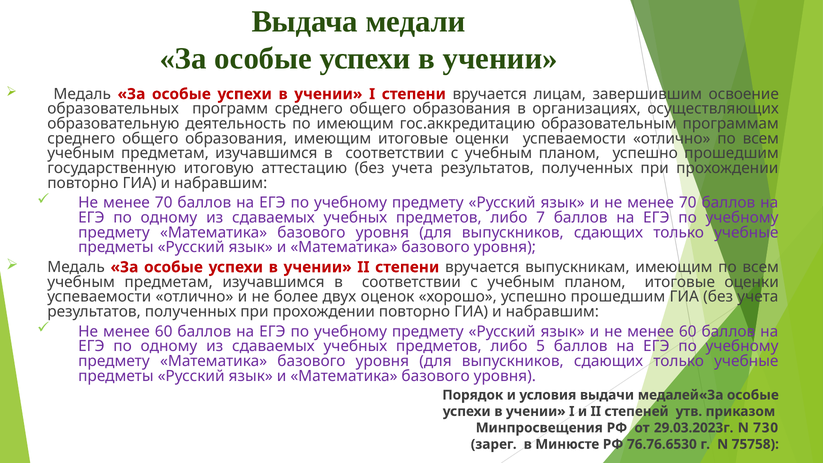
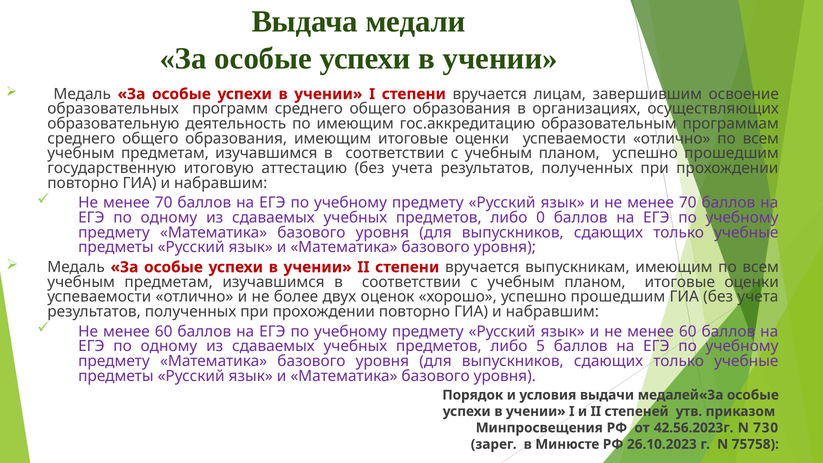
7: 7 -> 0 (541, 218)
29.03.2023г: 29.03.2023г -> 42.56.2023г (694, 428)
76.76.6530: 76.76.6530 -> 26.10.2023 (662, 444)
